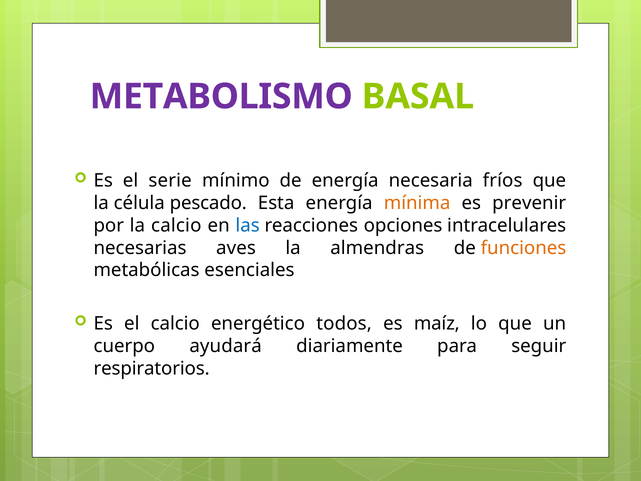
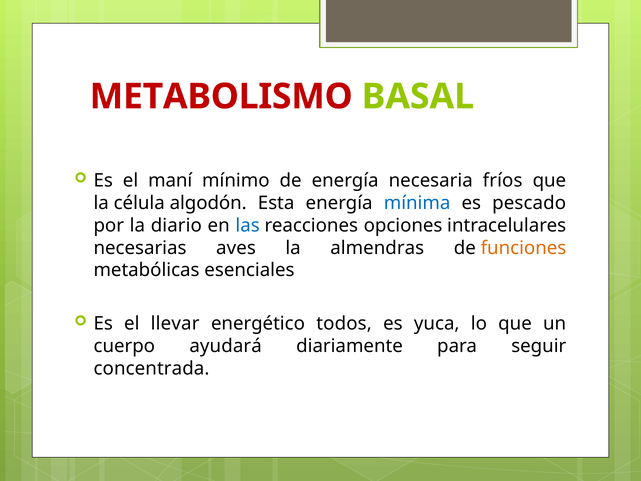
METABOLISMO colour: purple -> red (221, 96)
serie: serie -> maní (170, 180)
pescado: pescado -> algodón (208, 203)
mínima colour: orange -> blue (417, 203)
prevenir: prevenir -> pescado (529, 203)
la calcio: calcio -> diario (176, 225)
el calcio: calcio -> llevar (175, 324)
maíz: maíz -> yuca (437, 324)
respiratorios: respiratorios -> concentrada (151, 368)
